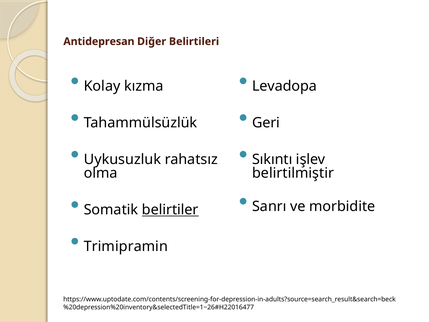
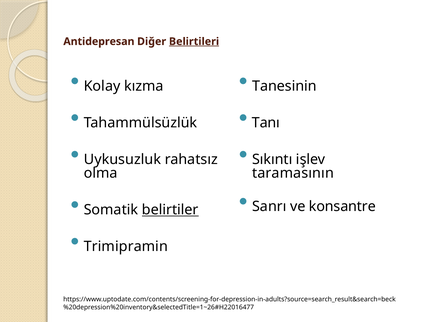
Belirtileri underline: none -> present (194, 41)
Levadopa: Levadopa -> Tanesinin (285, 86)
Geri: Geri -> Tanı (266, 123)
belirtilmiştir: belirtilmiştir -> taramasının (293, 173)
morbidite: morbidite -> konsantre (342, 206)
